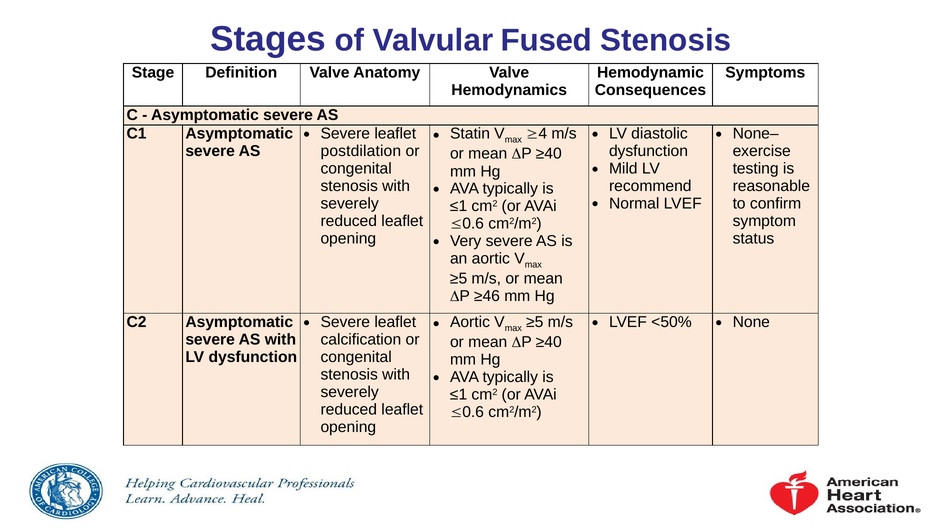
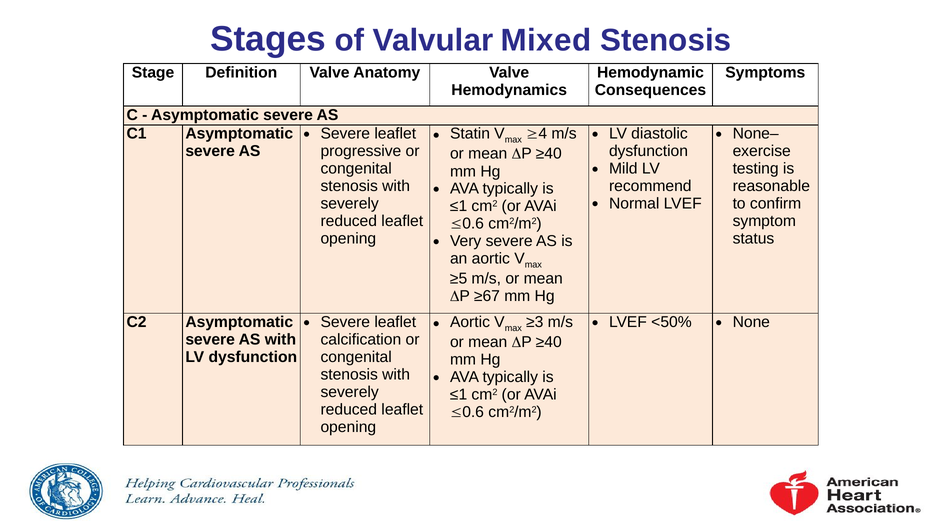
Fused: Fused -> Mixed (546, 40)
postdilation: postdilation -> progressive (361, 151)
≥46: ≥46 -> ≥67 (487, 296)
≥5: ≥5 -> ≥3 (535, 322)
